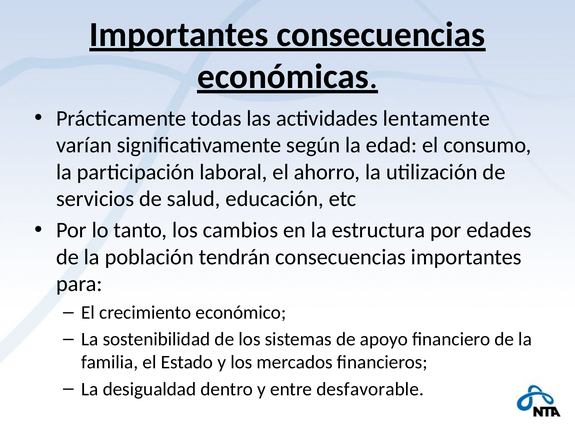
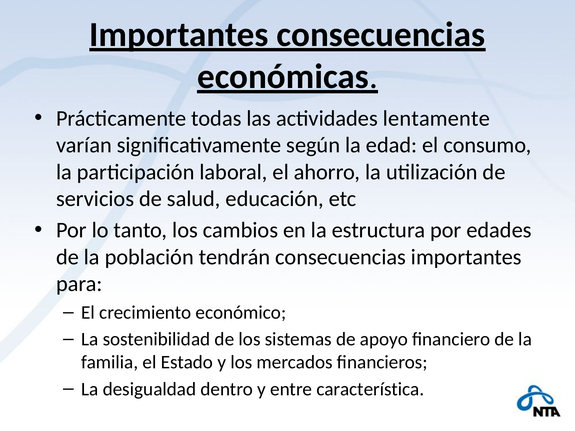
desfavorable: desfavorable -> característica (370, 389)
